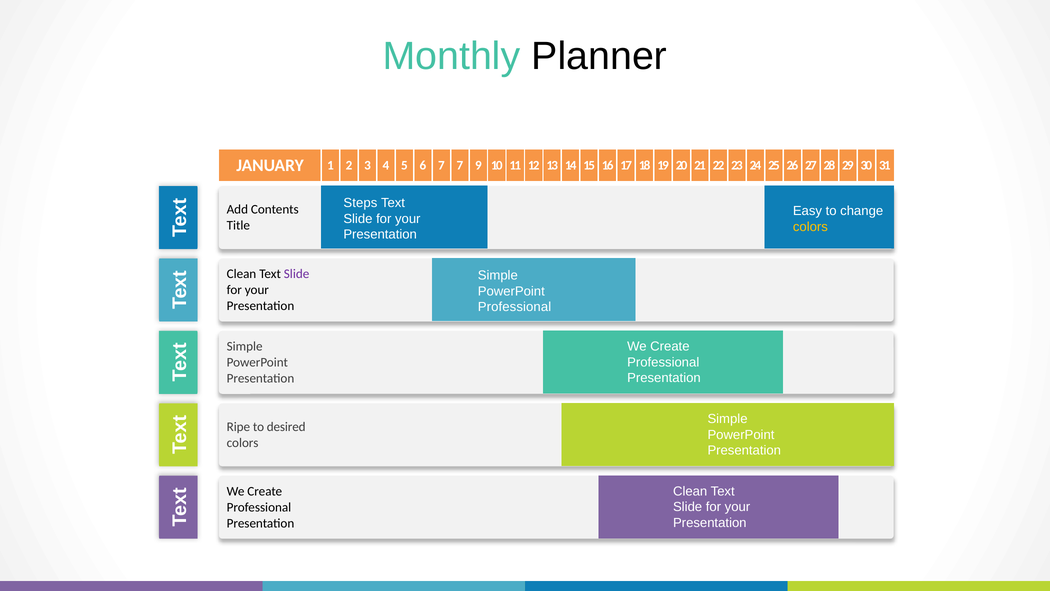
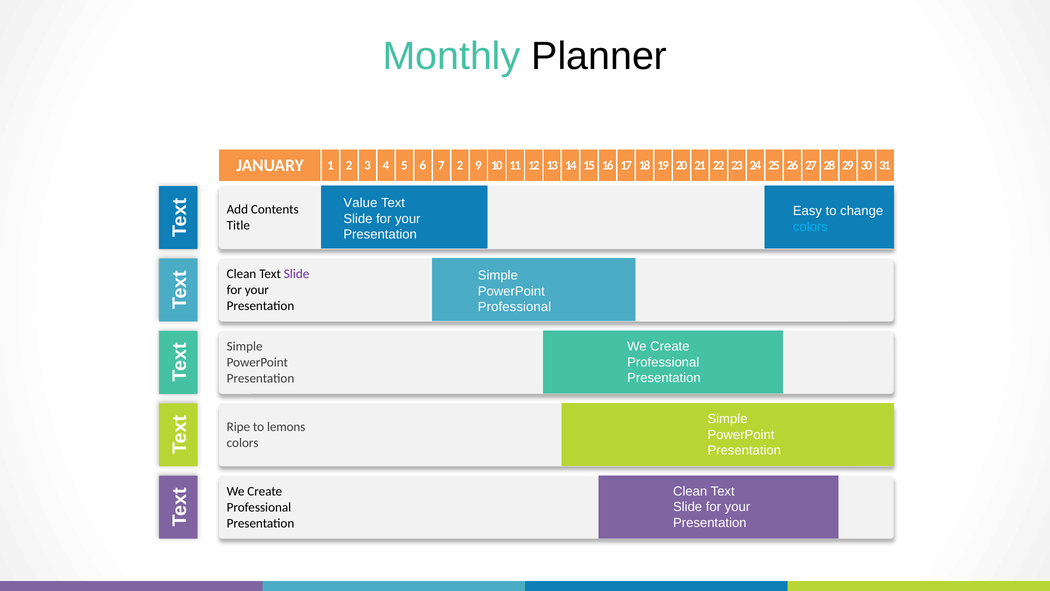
7 7: 7 -> 2 (460, 165)
Steps: Steps -> Value (360, 203)
colors colour: yellow -> light blue (810, 227)
desired: desired -> lemons (286, 426)
